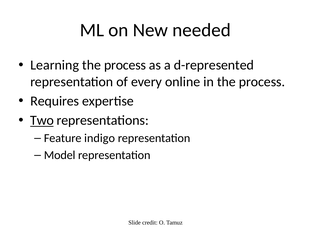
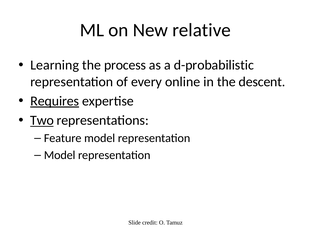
needed: needed -> relative (202, 30)
d-represented: d-represented -> d-probabilistic (214, 65)
in the process: process -> descent (262, 82)
Requires underline: none -> present (55, 101)
Feature indigo: indigo -> model (100, 138)
